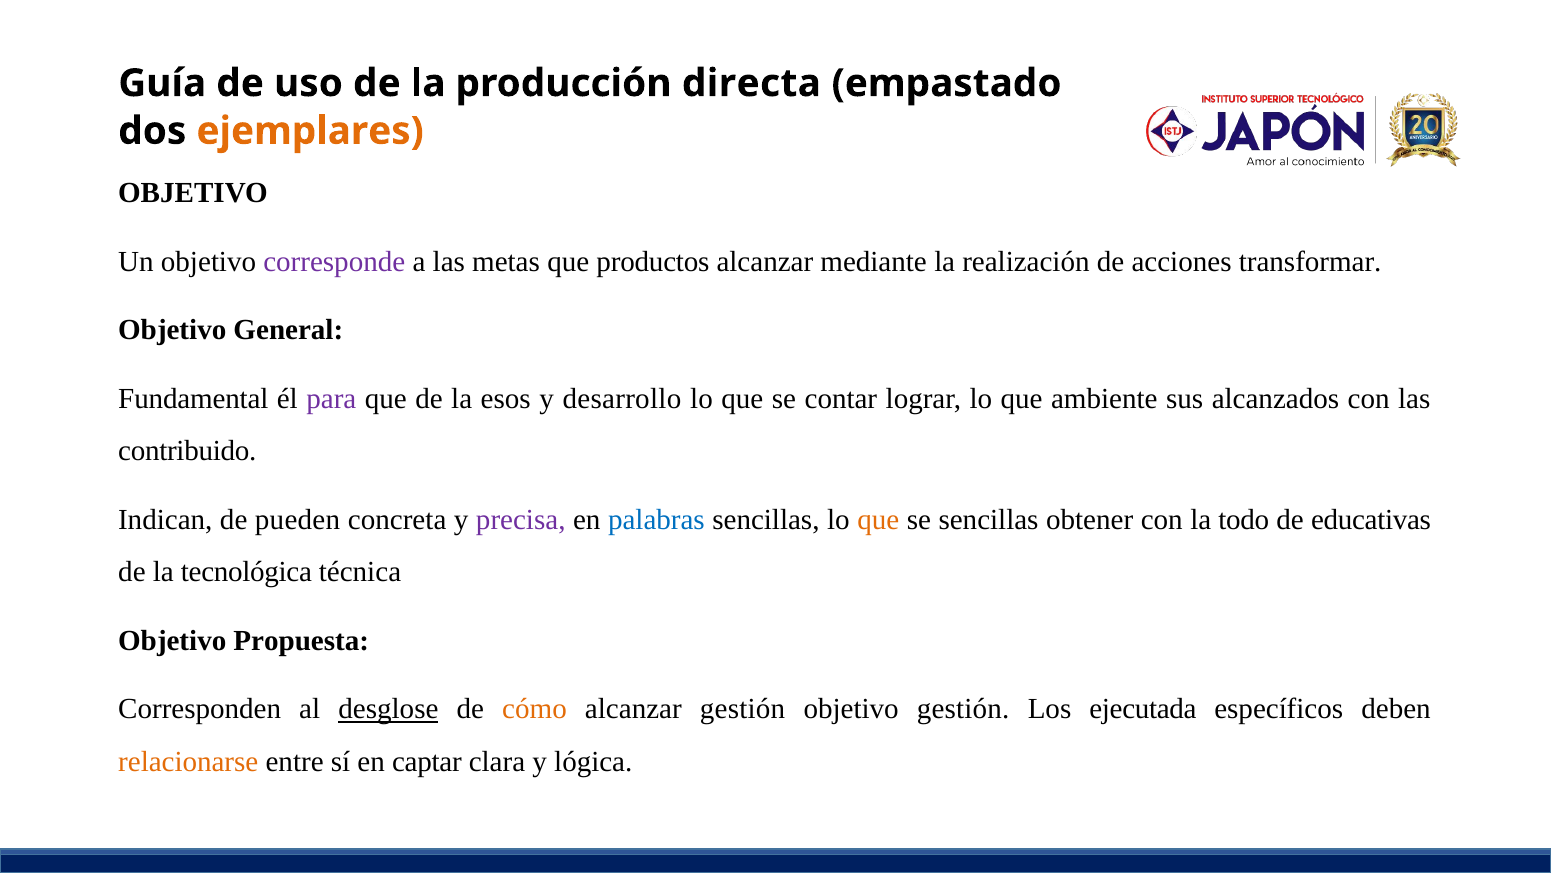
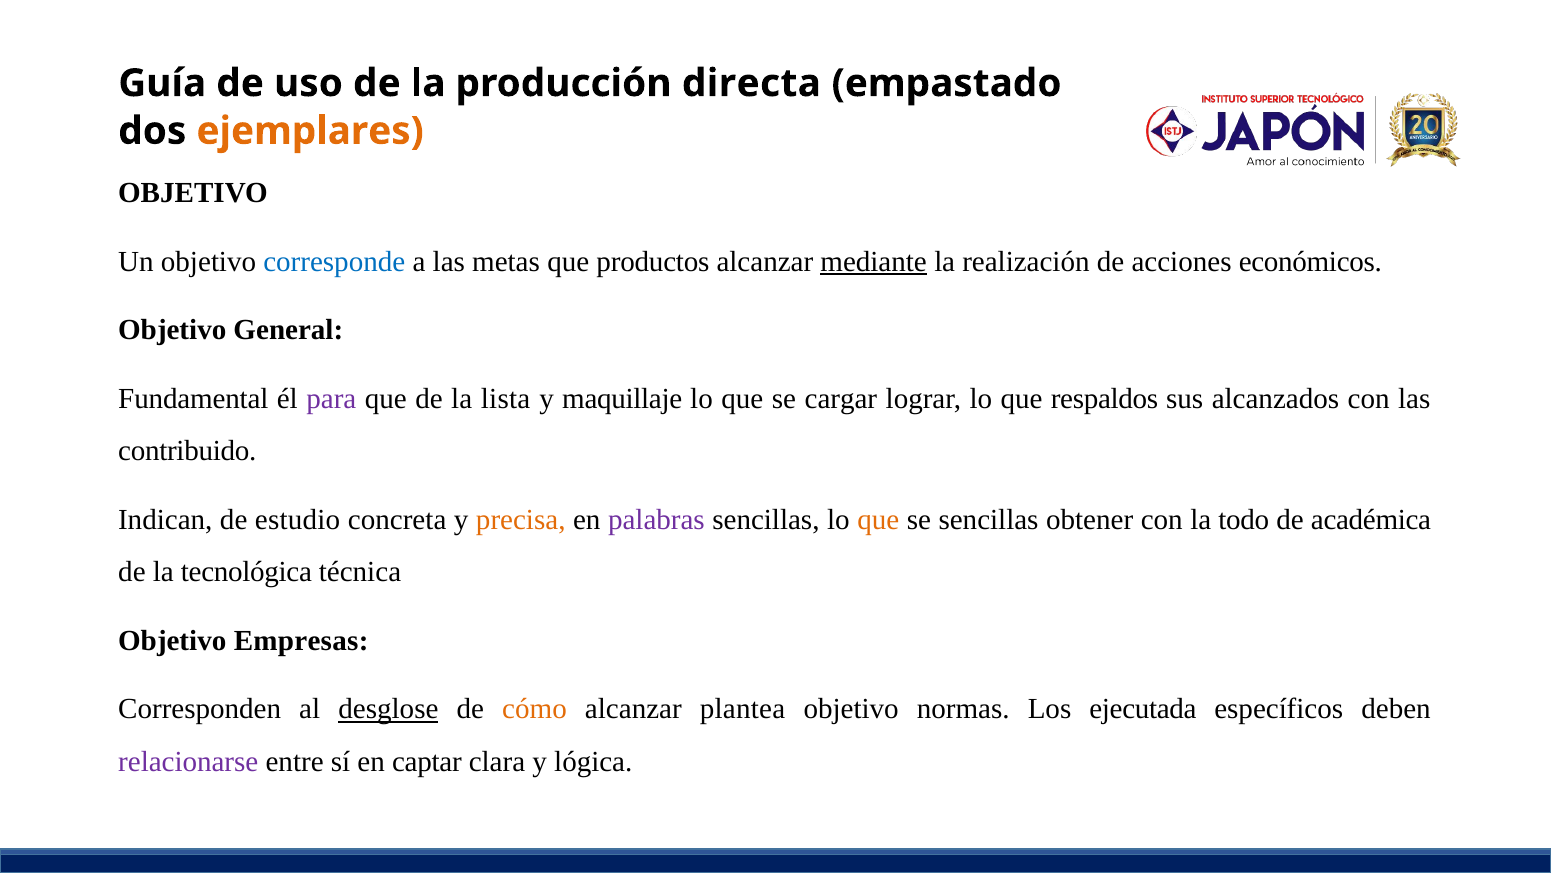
corresponde colour: purple -> blue (334, 262)
mediante underline: none -> present (874, 262)
transformar: transformar -> económicos (1310, 262)
esos: esos -> lista (506, 399)
desarrollo: desarrollo -> maquillaje (622, 399)
contar: contar -> cargar (841, 399)
ambiente: ambiente -> respaldos (1104, 399)
pueden: pueden -> estudio (298, 519)
precisa colour: purple -> orange (521, 519)
palabras colour: blue -> purple (656, 519)
educativas: educativas -> académica (1371, 519)
Propuesta: Propuesta -> Empresas (301, 640)
alcanzar gestión: gestión -> plantea (743, 709)
objetivo gestión: gestión -> normas (963, 709)
relacionarse colour: orange -> purple (188, 761)
